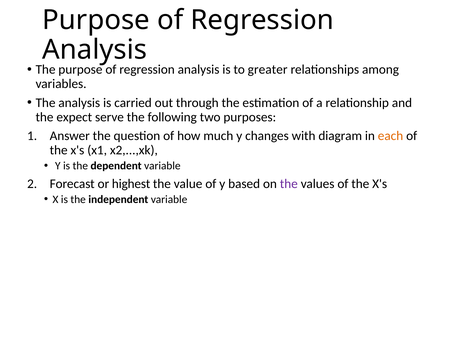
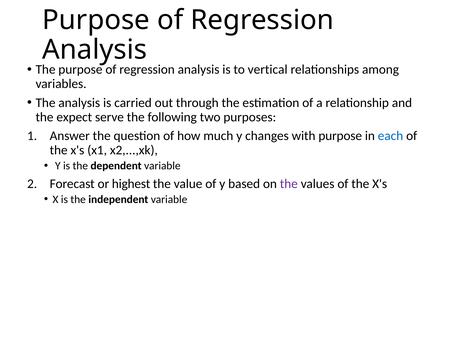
greater: greater -> vertical (268, 70)
with diagram: diagram -> purpose (340, 136)
each colour: orange -> blue (391, 136)
